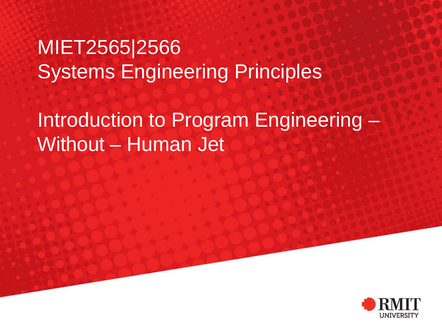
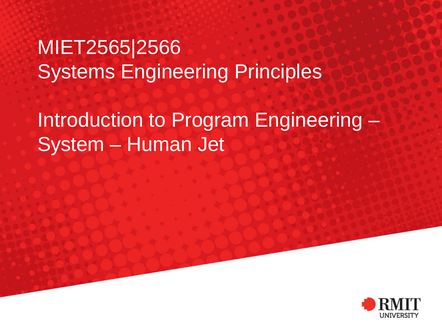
Without: Without -> System (71, 145)
